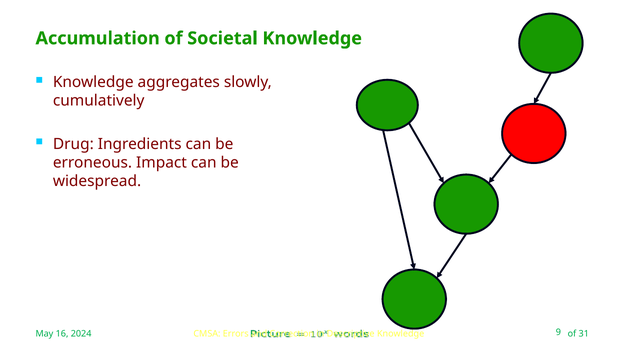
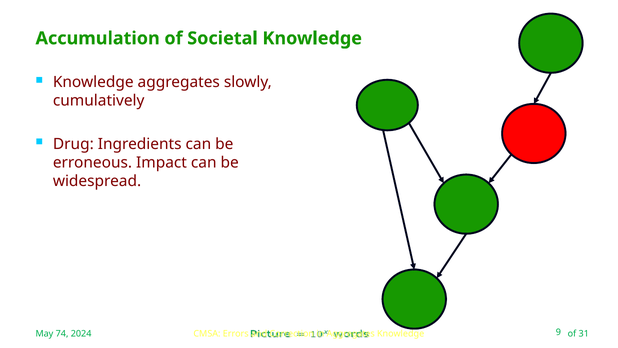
16: 16 -> 74 (62, 334)
in Descriptive: Descriptive -> Aggregates (351, 334)
